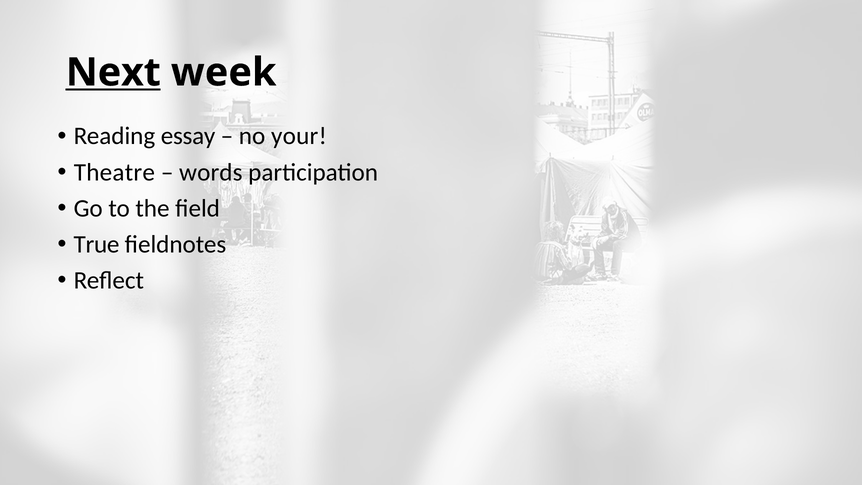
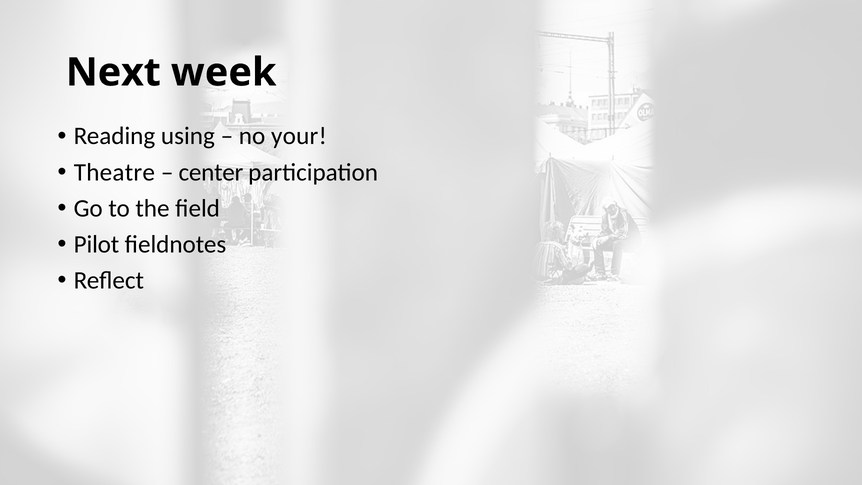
Next underline: present -> none (113, 72)
essay: essay -> using (188, 136)
words: words -> center (211, 172)
True: True -> Pilot (96, 244)
